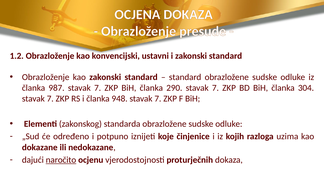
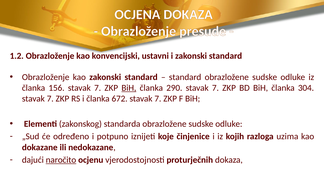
987: 987 -> 156 (57, 88)
BiH underline: none -> present (129, 88)
948: 948 -> 672 (120, 99)
